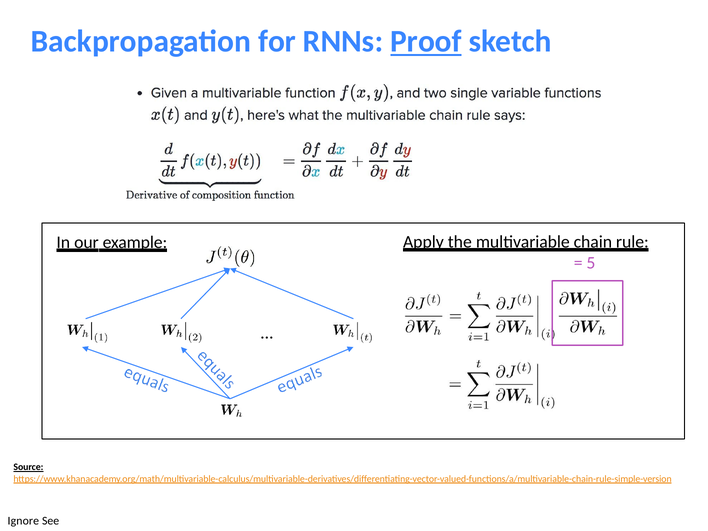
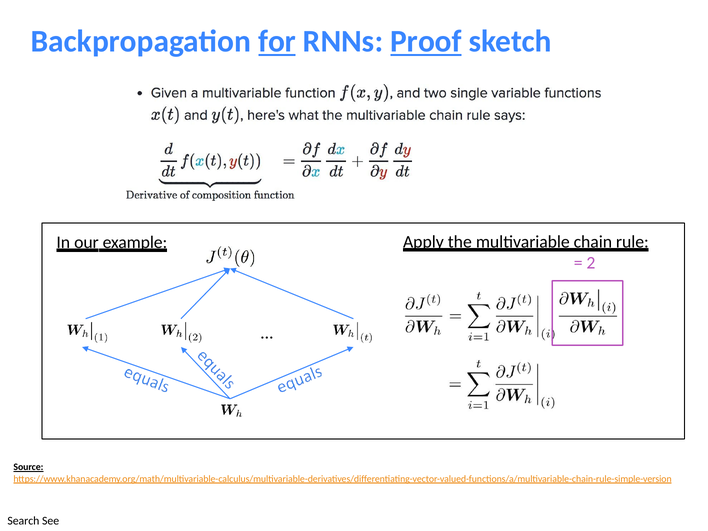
for underline: none -> present (277, 41)
5: 5 -> 2 (591, 263)
Ignore: Ignore -> Search (23, 521)
